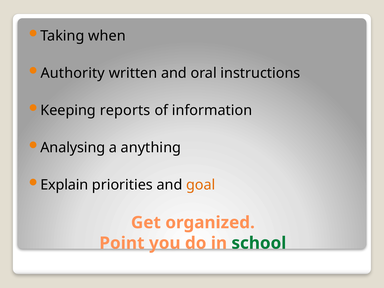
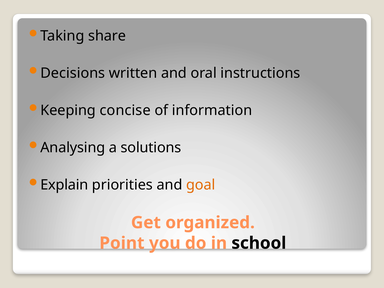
when: when -> share (107, 36)
Authority: Authority -> Decisions (73, 73)
reports: reports -> concise (125, 110)
anything: anything -> solutions (151, 148)
school colour: green -> black (259, 243)
